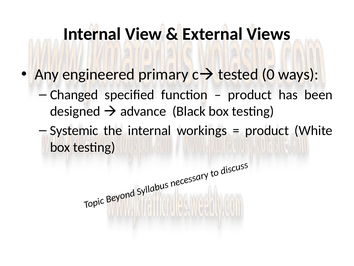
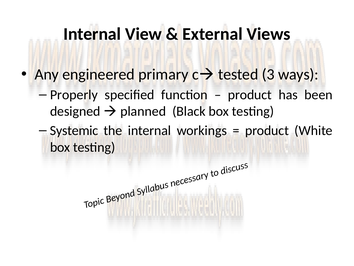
0: 0 -> 3 (268, 74)
Changed: Changed -> Properly (74, 95)
advance: advance -> planned (143, 111)
